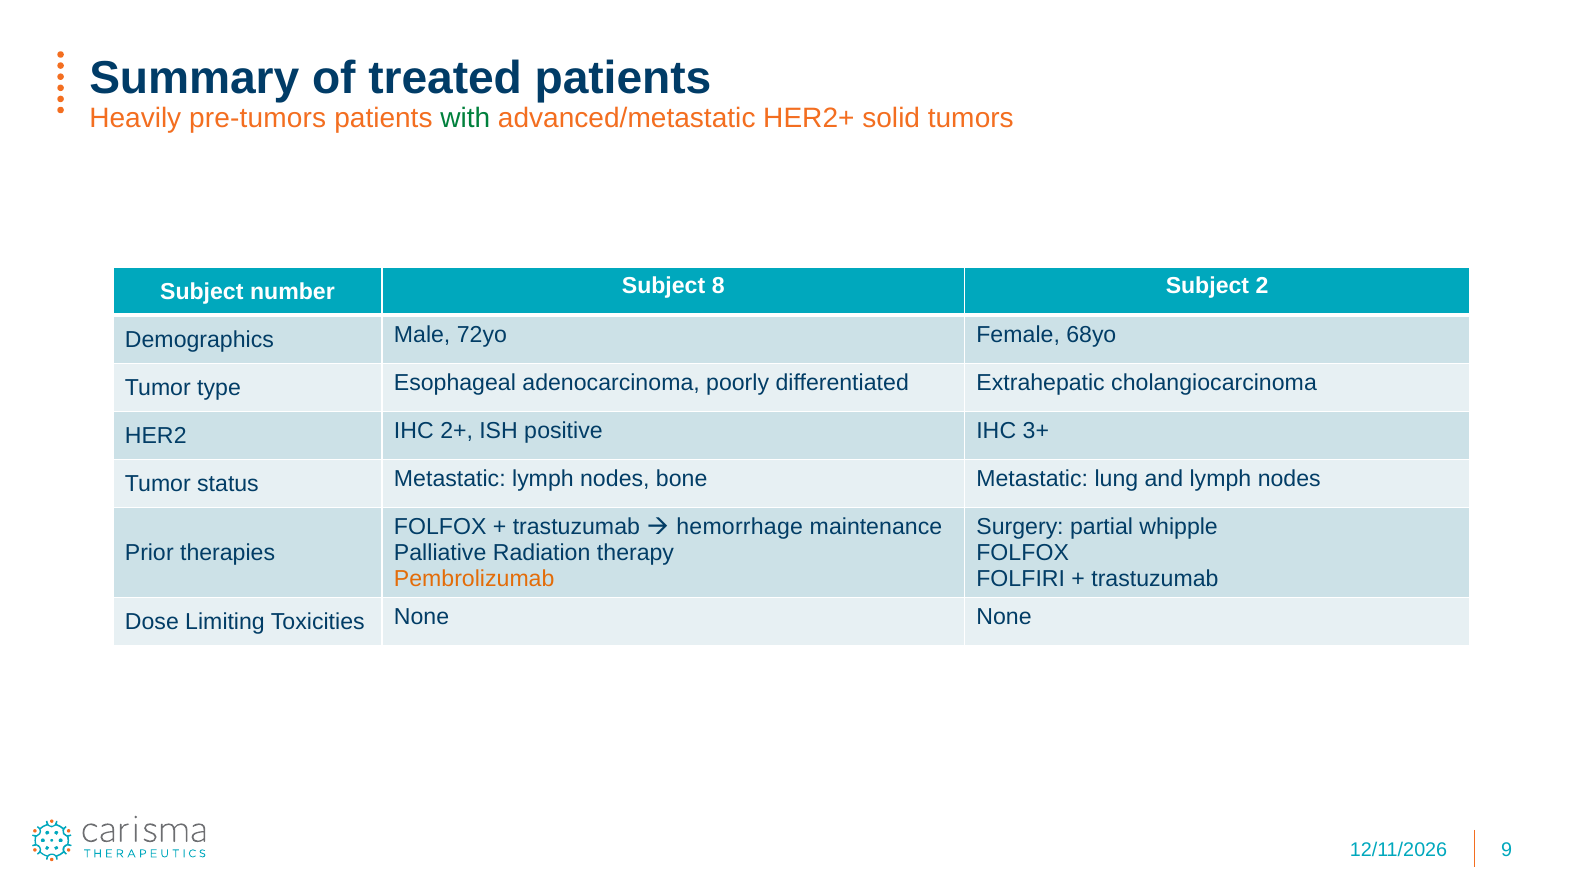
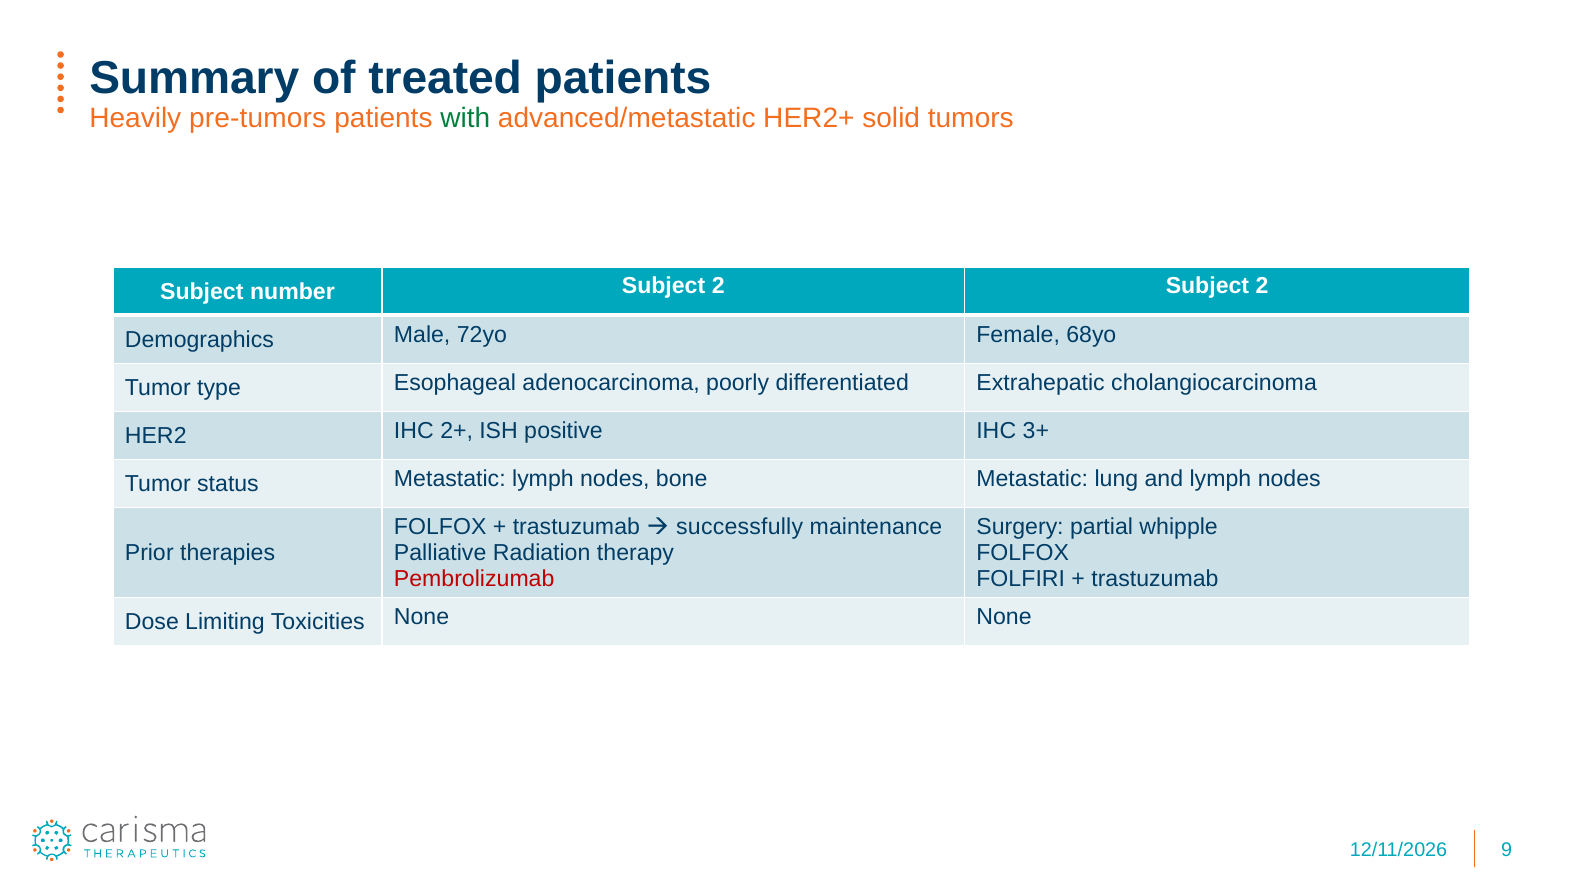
number Subject 8: 8 -> 2 (718, 286)
hemorrhage: hemorrhage -> successfully (740, 527)
Pembrolizumab colour: orange -> red (474, 579)
